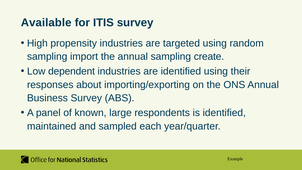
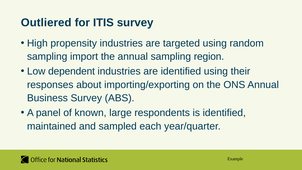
Available: Available -> Outliered (46, 22)
create: create -> region (209, 57)
